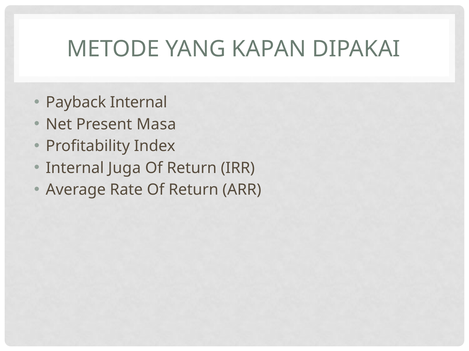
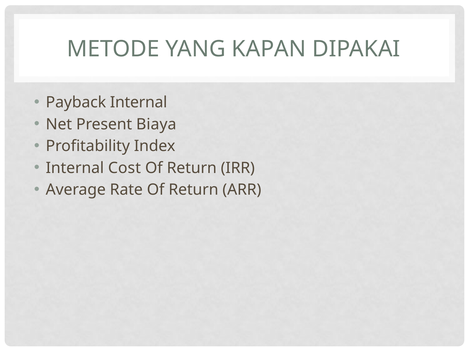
Masa: Masa -> Biaya (156, 125)
Juga: Juga -> Cost (124, 168)
